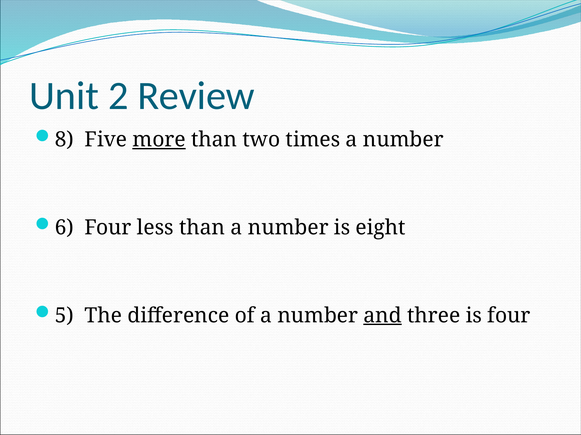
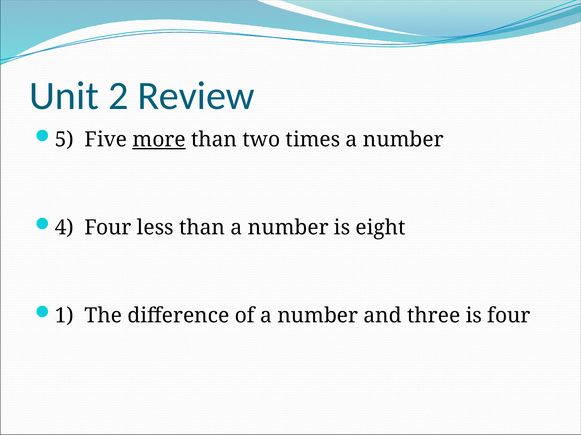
8: 8 -> 5 (64, 140)
6: 6 -> 4 (64, 228)
5: 5 -> 1 (64, 316)
and underline: present -> none (383, 316)
